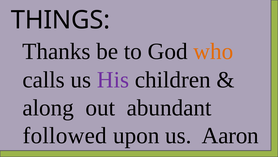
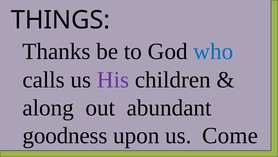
who colour: orange -> blue (213, 51)
followed: followed -> goodness (65, 135)
Aaron: Aaron -> Come (230, 135)
